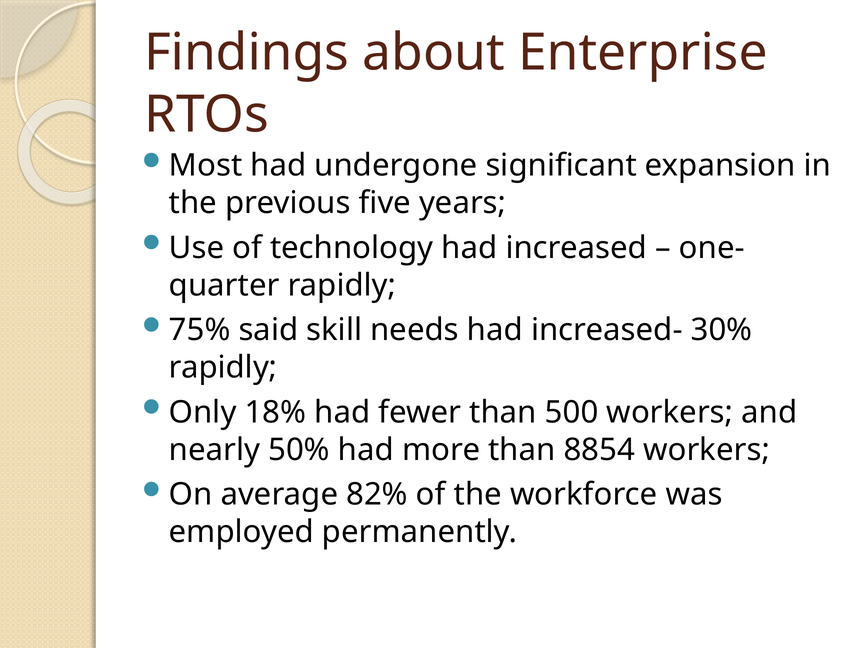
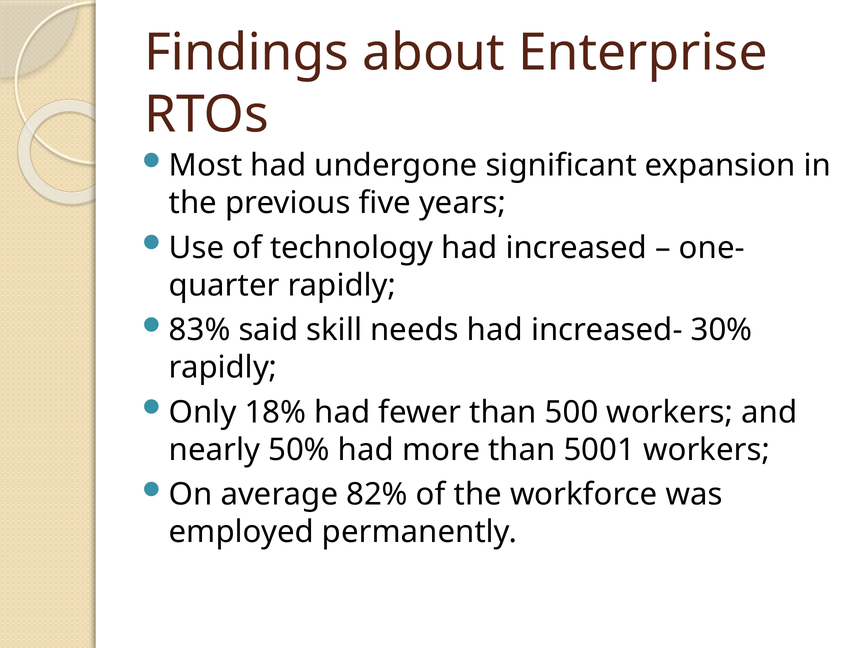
75%: 75% -> 83% (200, 330)
8854: 8854 -> 5001 (599, 450)
